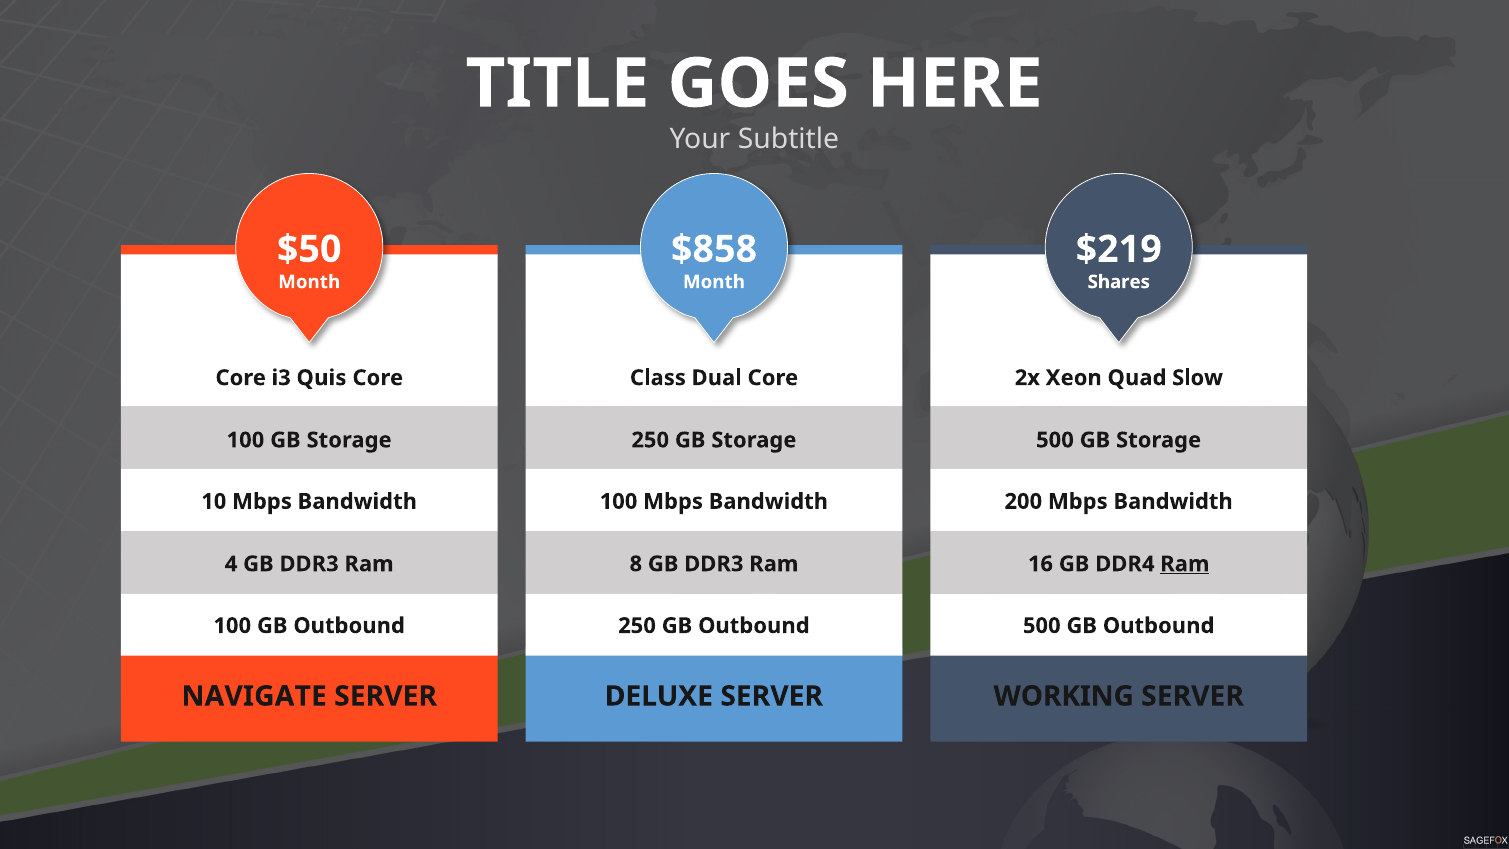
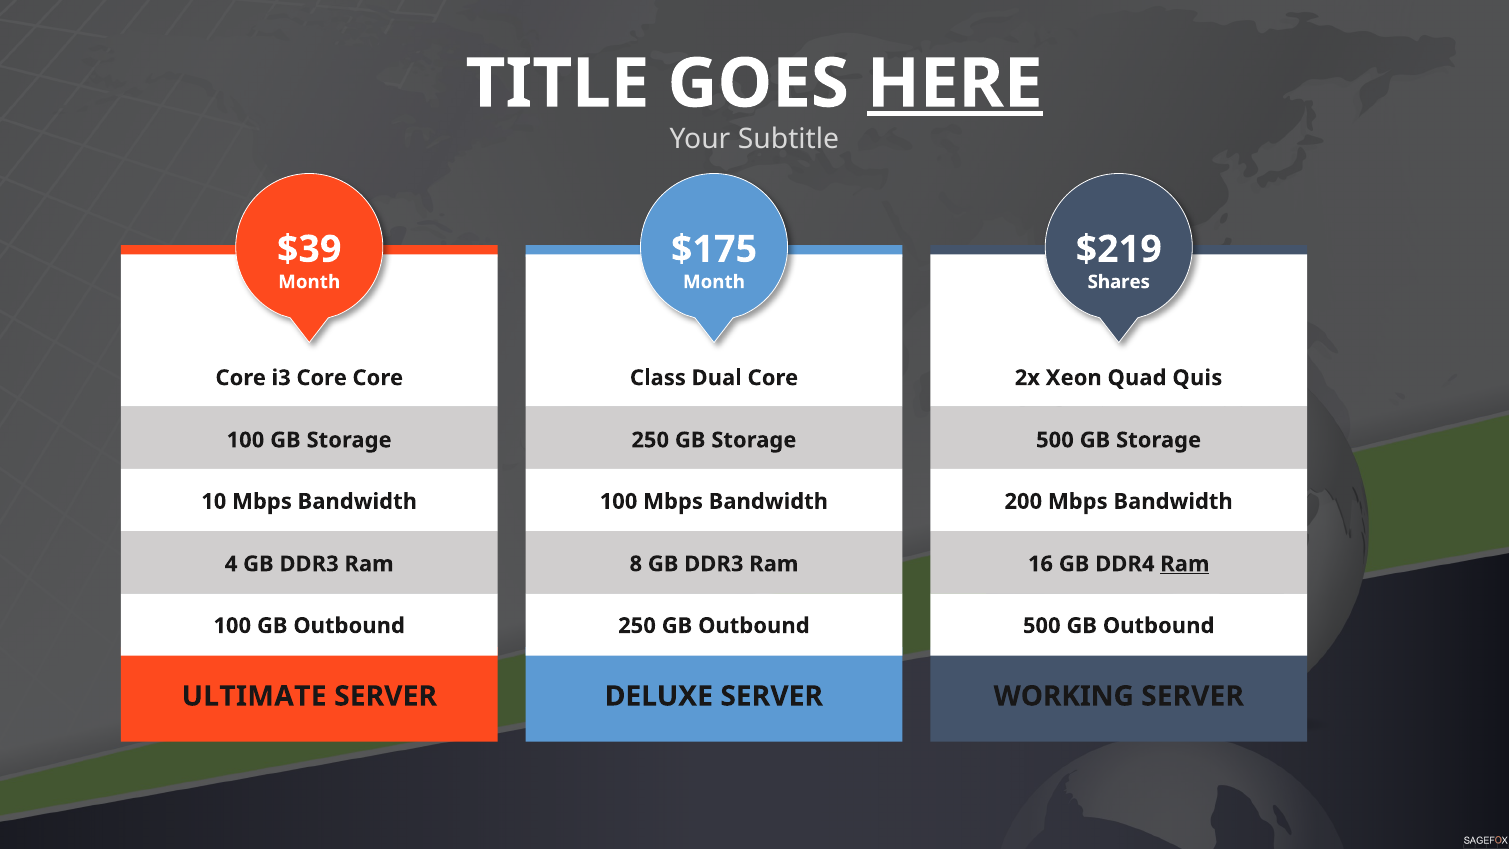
HERE underline: none -> present (955, 84)
$50: $50 -> $39 (309, 249)
$858: $858 -> $175 (714, 249)
i3 Quis: Quis -> Core (322, 378)
Slow: Slow -> Quis (1197, 378)
NAVIGATE: NAVIGATE -> ULTIMATE (254, 696)
